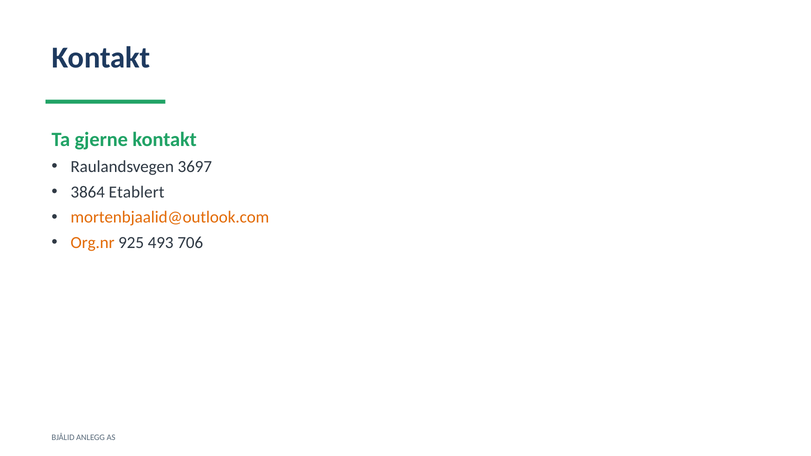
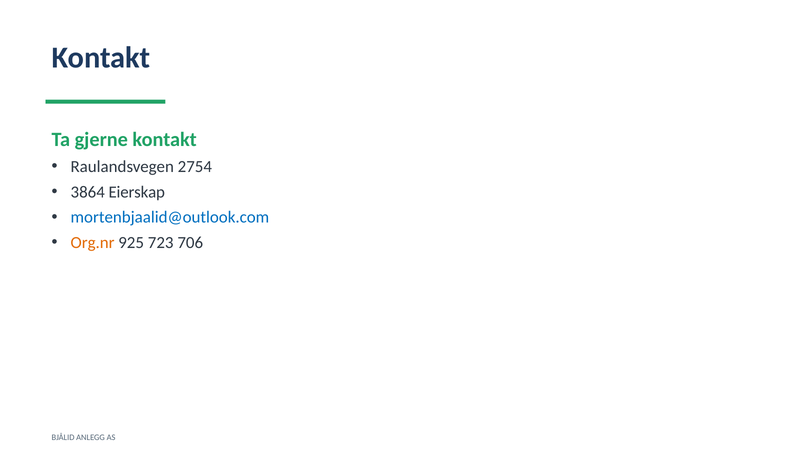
3697: 3697 -> 2754 (195, 167)
Etablert: Etablert -> Eierskap (137, 192)
mortenbjaalid@outlook.com colour: orange -> blue (170, 217)
493: 493 -> 723 (161, 243)
